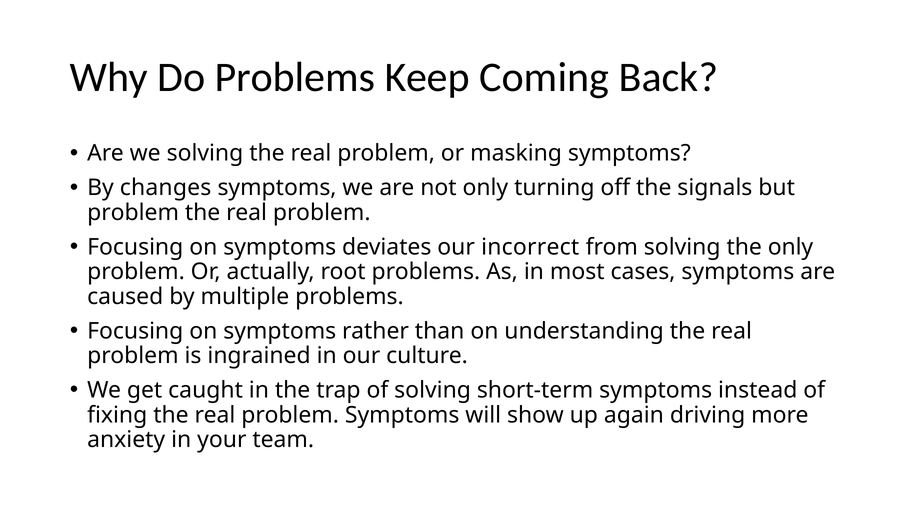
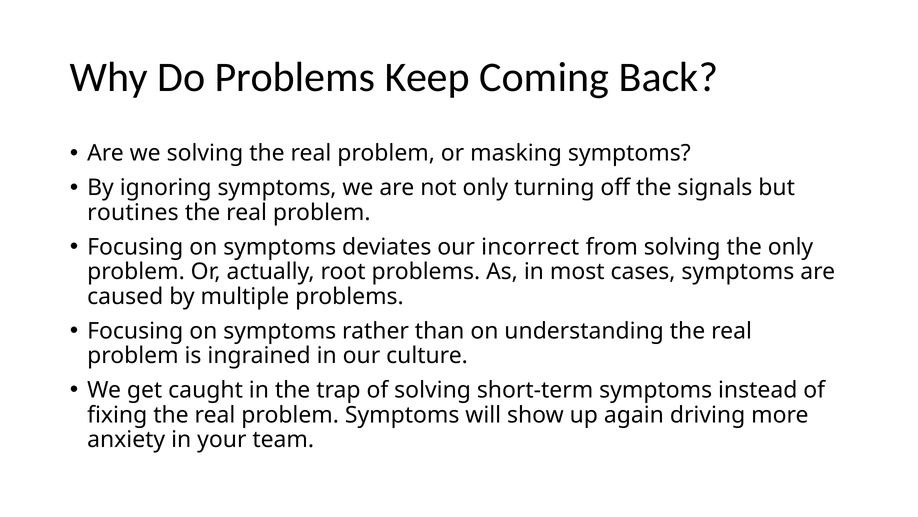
changes: changes -> ignoring (166, 188)
problem: problem -> routines (133, 212)
